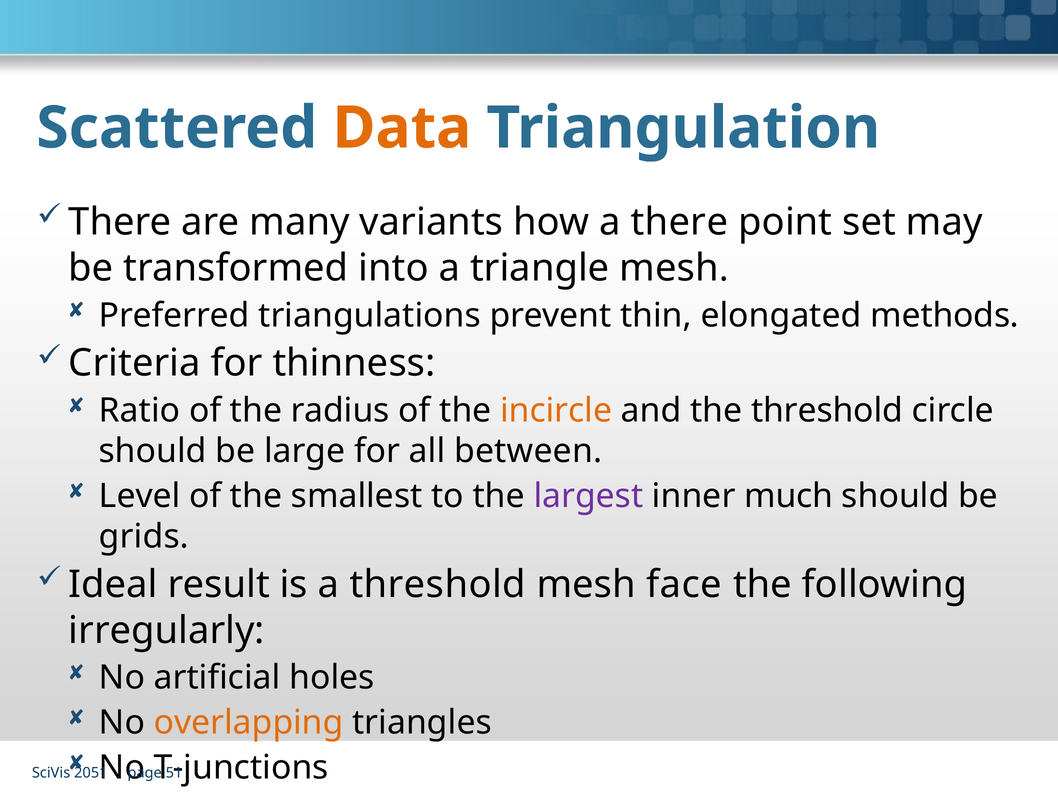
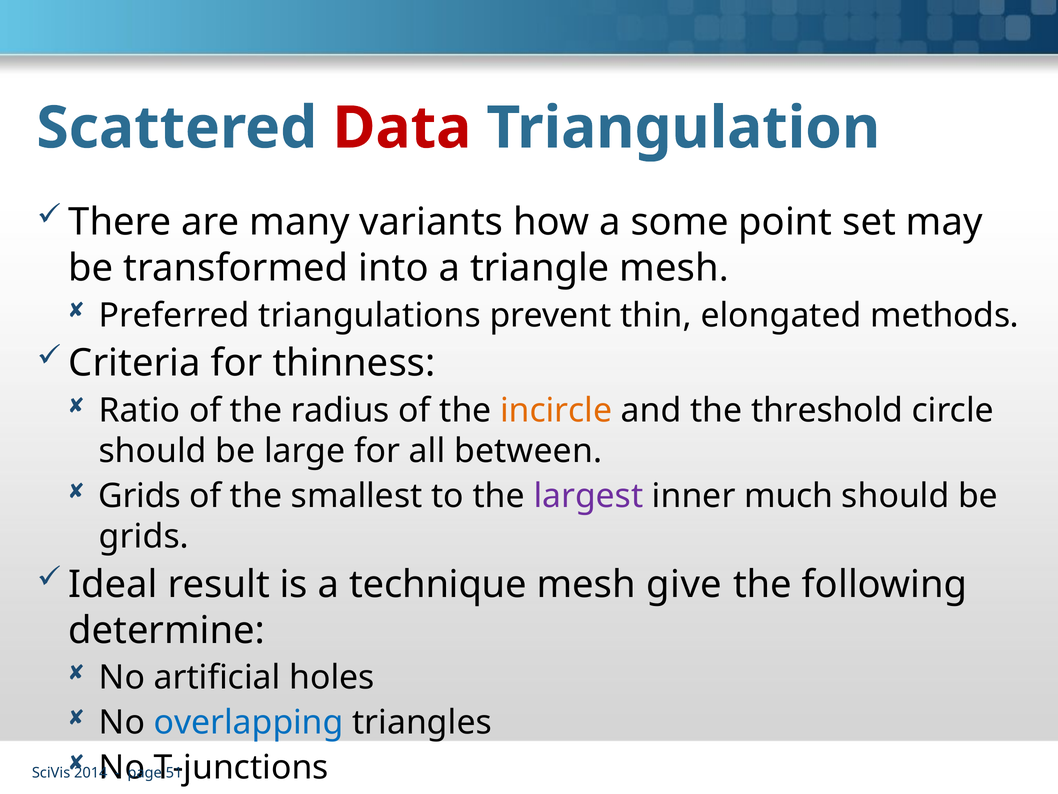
Data colour: orange -> red (402, 128)
a there: there -> some (680, 222)
Level: Level -> Grids (140, 496)
a threshold: threshold -> technique (438, 584)
face: face -> give (684, 584)
irregularly: irregularly -> determine (167, 630)
overlapping colour: orange -> blue (249, 722)
2051: 2051 -> 2014 (91, 772)
